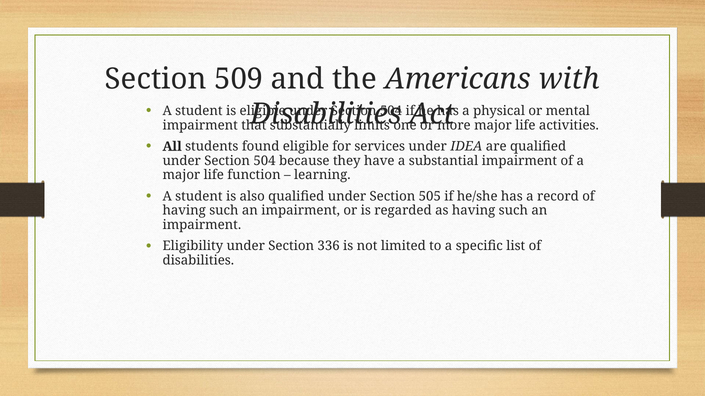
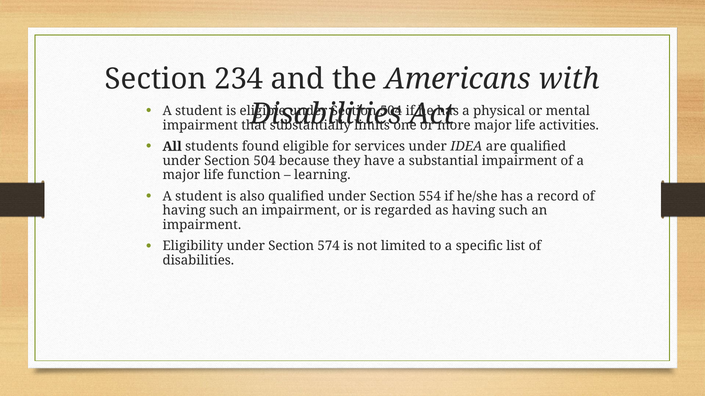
509: 509 -> 234 (239, 79)
505: 505 -> 554 (430, 197)
336: 336 -> 574 (329, 246)
